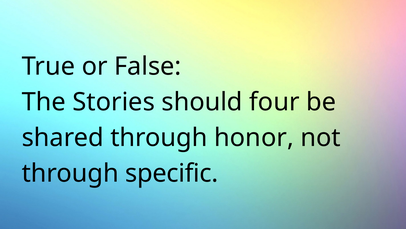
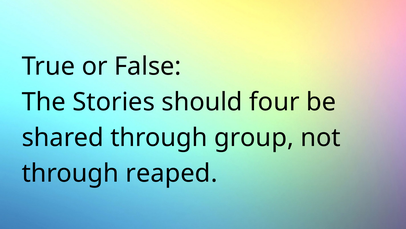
honor: honor -> group (254, 137)
specific: specific -> reaped (172, 173)
